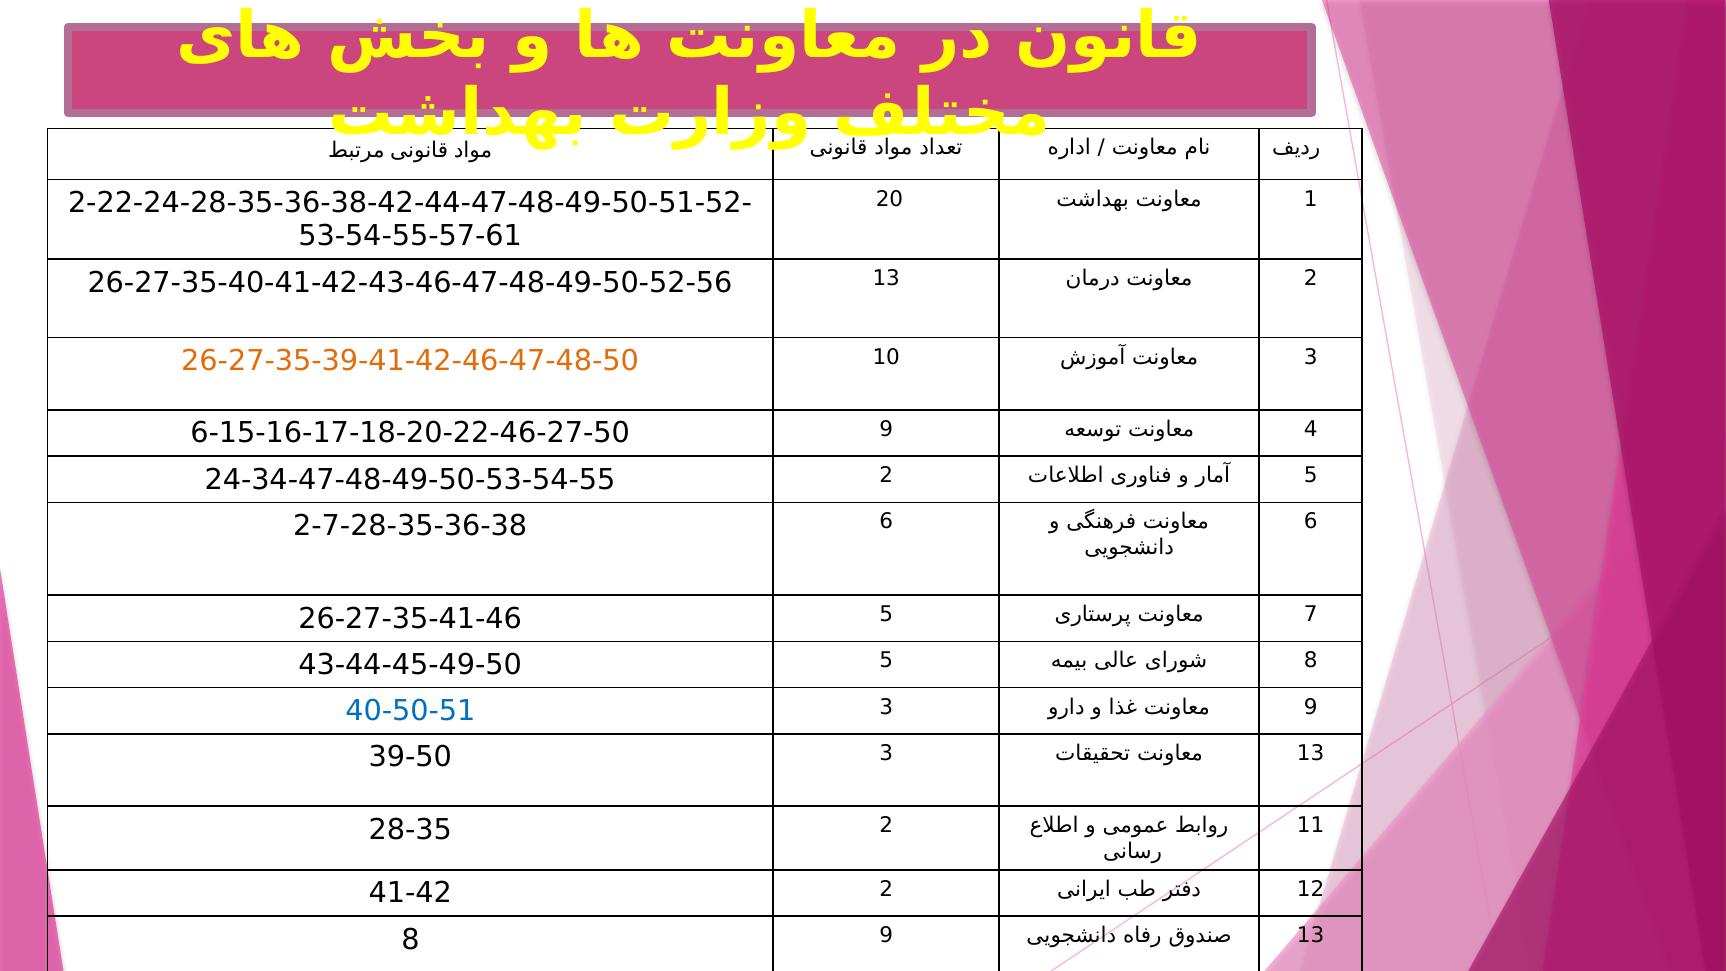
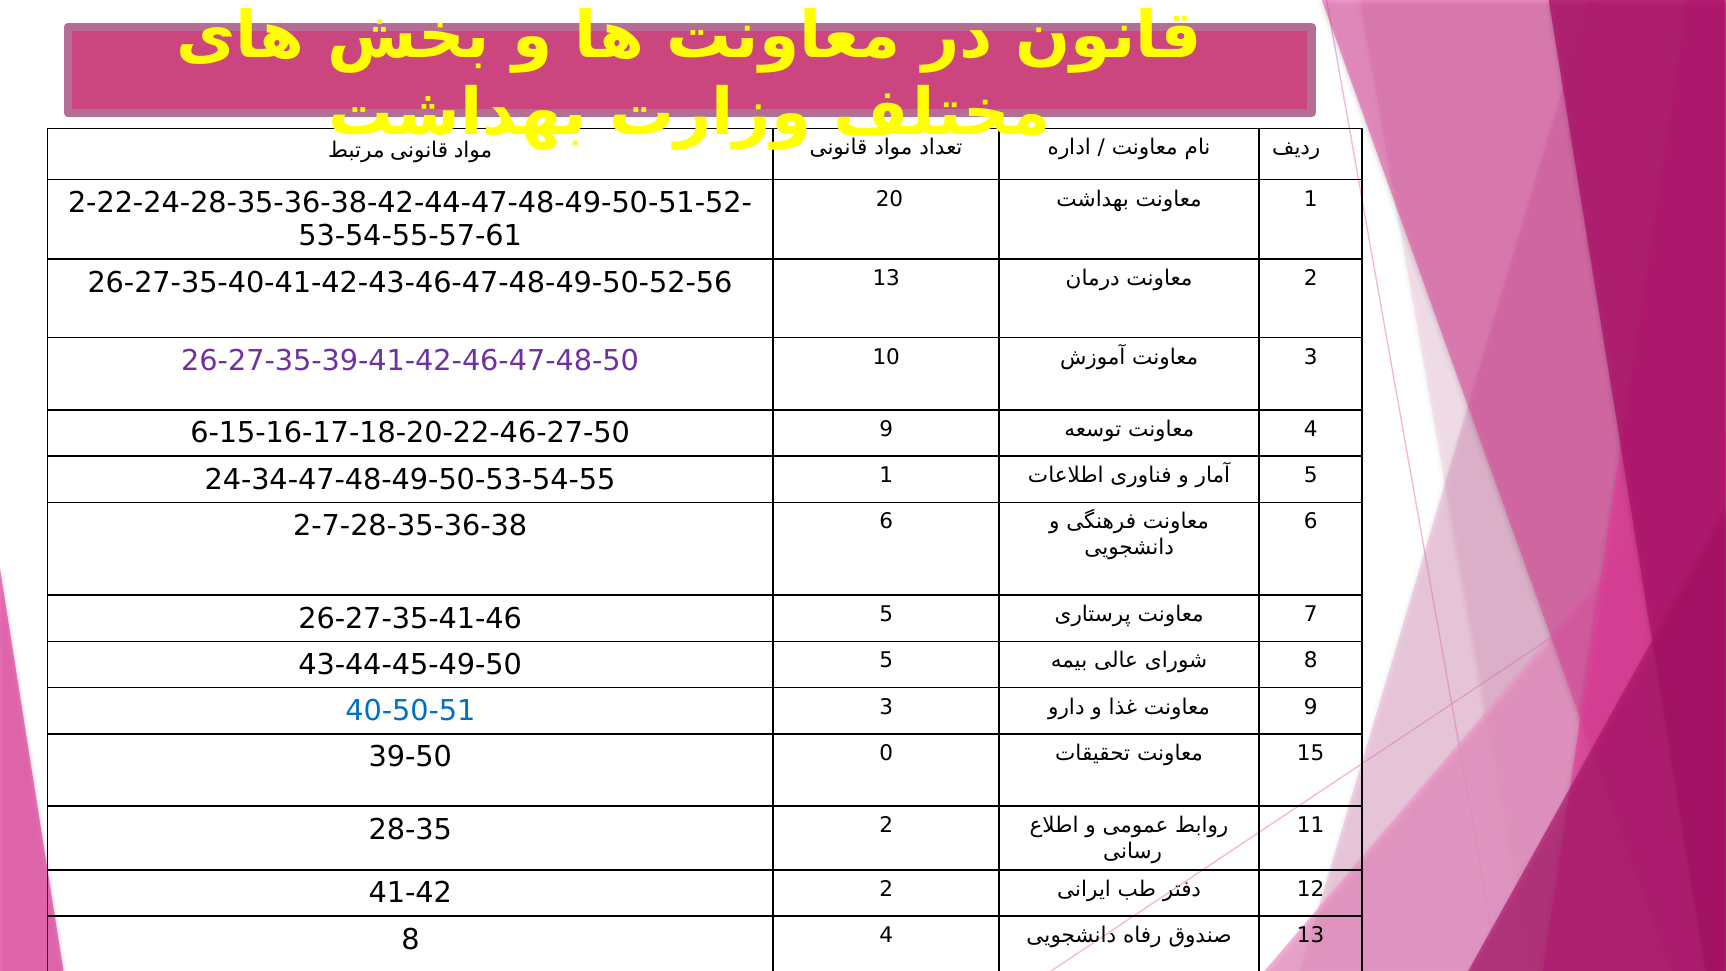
26-27-35-39-41-42-46-47-48-50 colour: orange -> purple (410, 361)
24-34-47-48-49-50-53-54-55 2: 2 -> 1 (886, 475)
39-50 3: 3 -> 0 (886, 753)
13: 13 -> 15 (1311, 753)
8 9: 9 -> 4 (886, 935)
